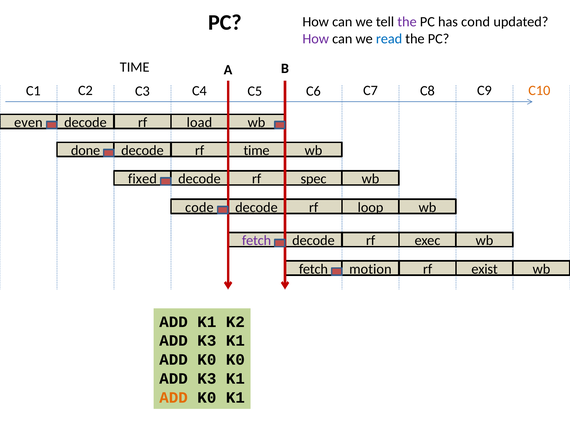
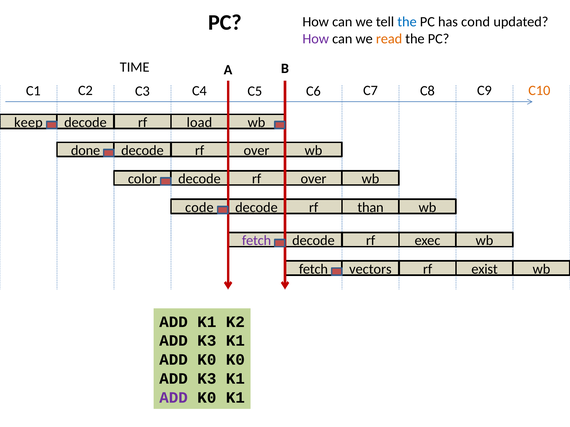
the colour: purple -> blue (407, 22)
read colour: blue -> orange (389, 39)
even: even -> keep (28, 123)
time: time -> over (257, 151)
fixed: fixed -> color (142, 179)
spec: spec -> over (314, 179)
loop: loop -> than (371, 208)
motion: motion -> vectors (370, 269)
ADD colour: orange -> purple (174, 398)
